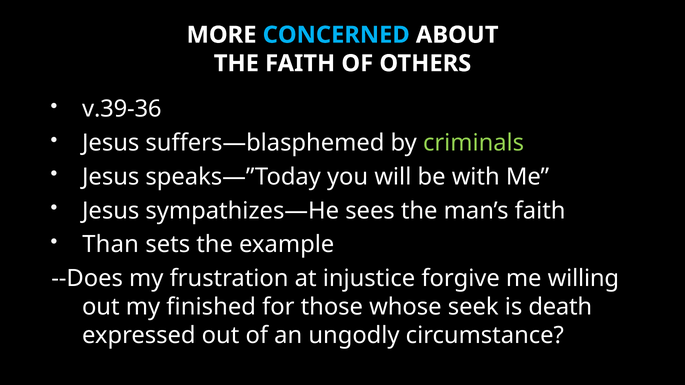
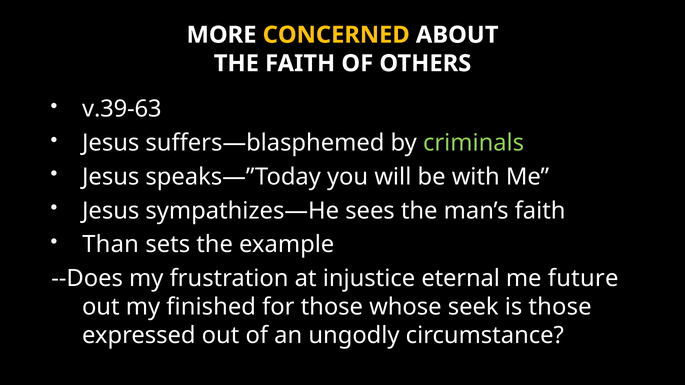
CONCERNED colour: light blue -> yellow (336, 35)
v.39-36: v.39-36 -> v.39-63 (122, 109)
forgive: forgive -> eternal (461, 279)
willing: willing -> future (583, 279)
is death: death -> those (560, 307)
